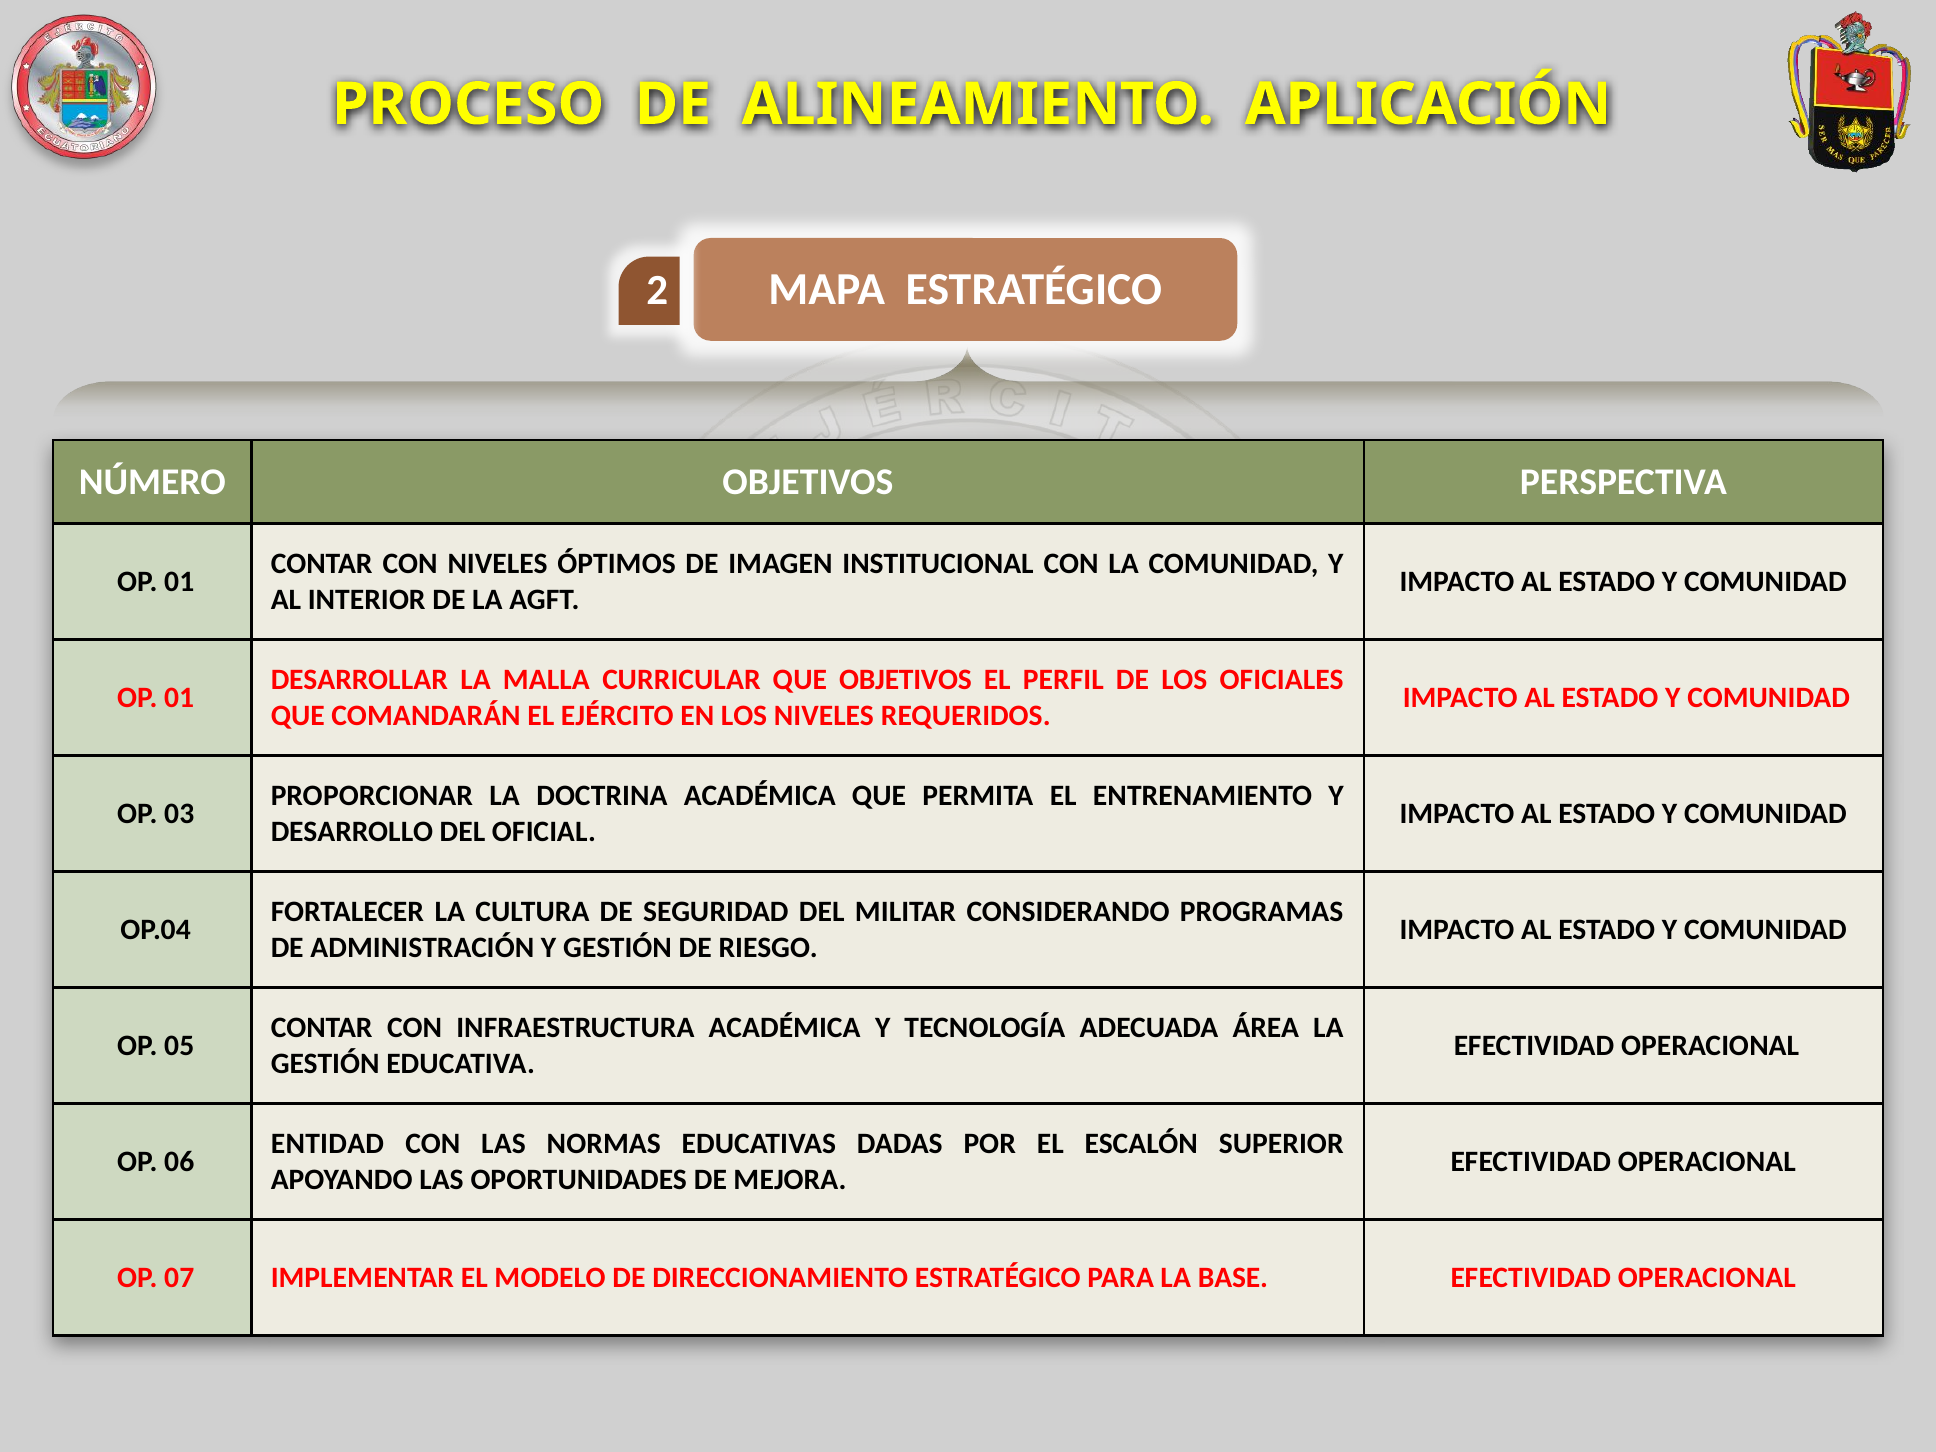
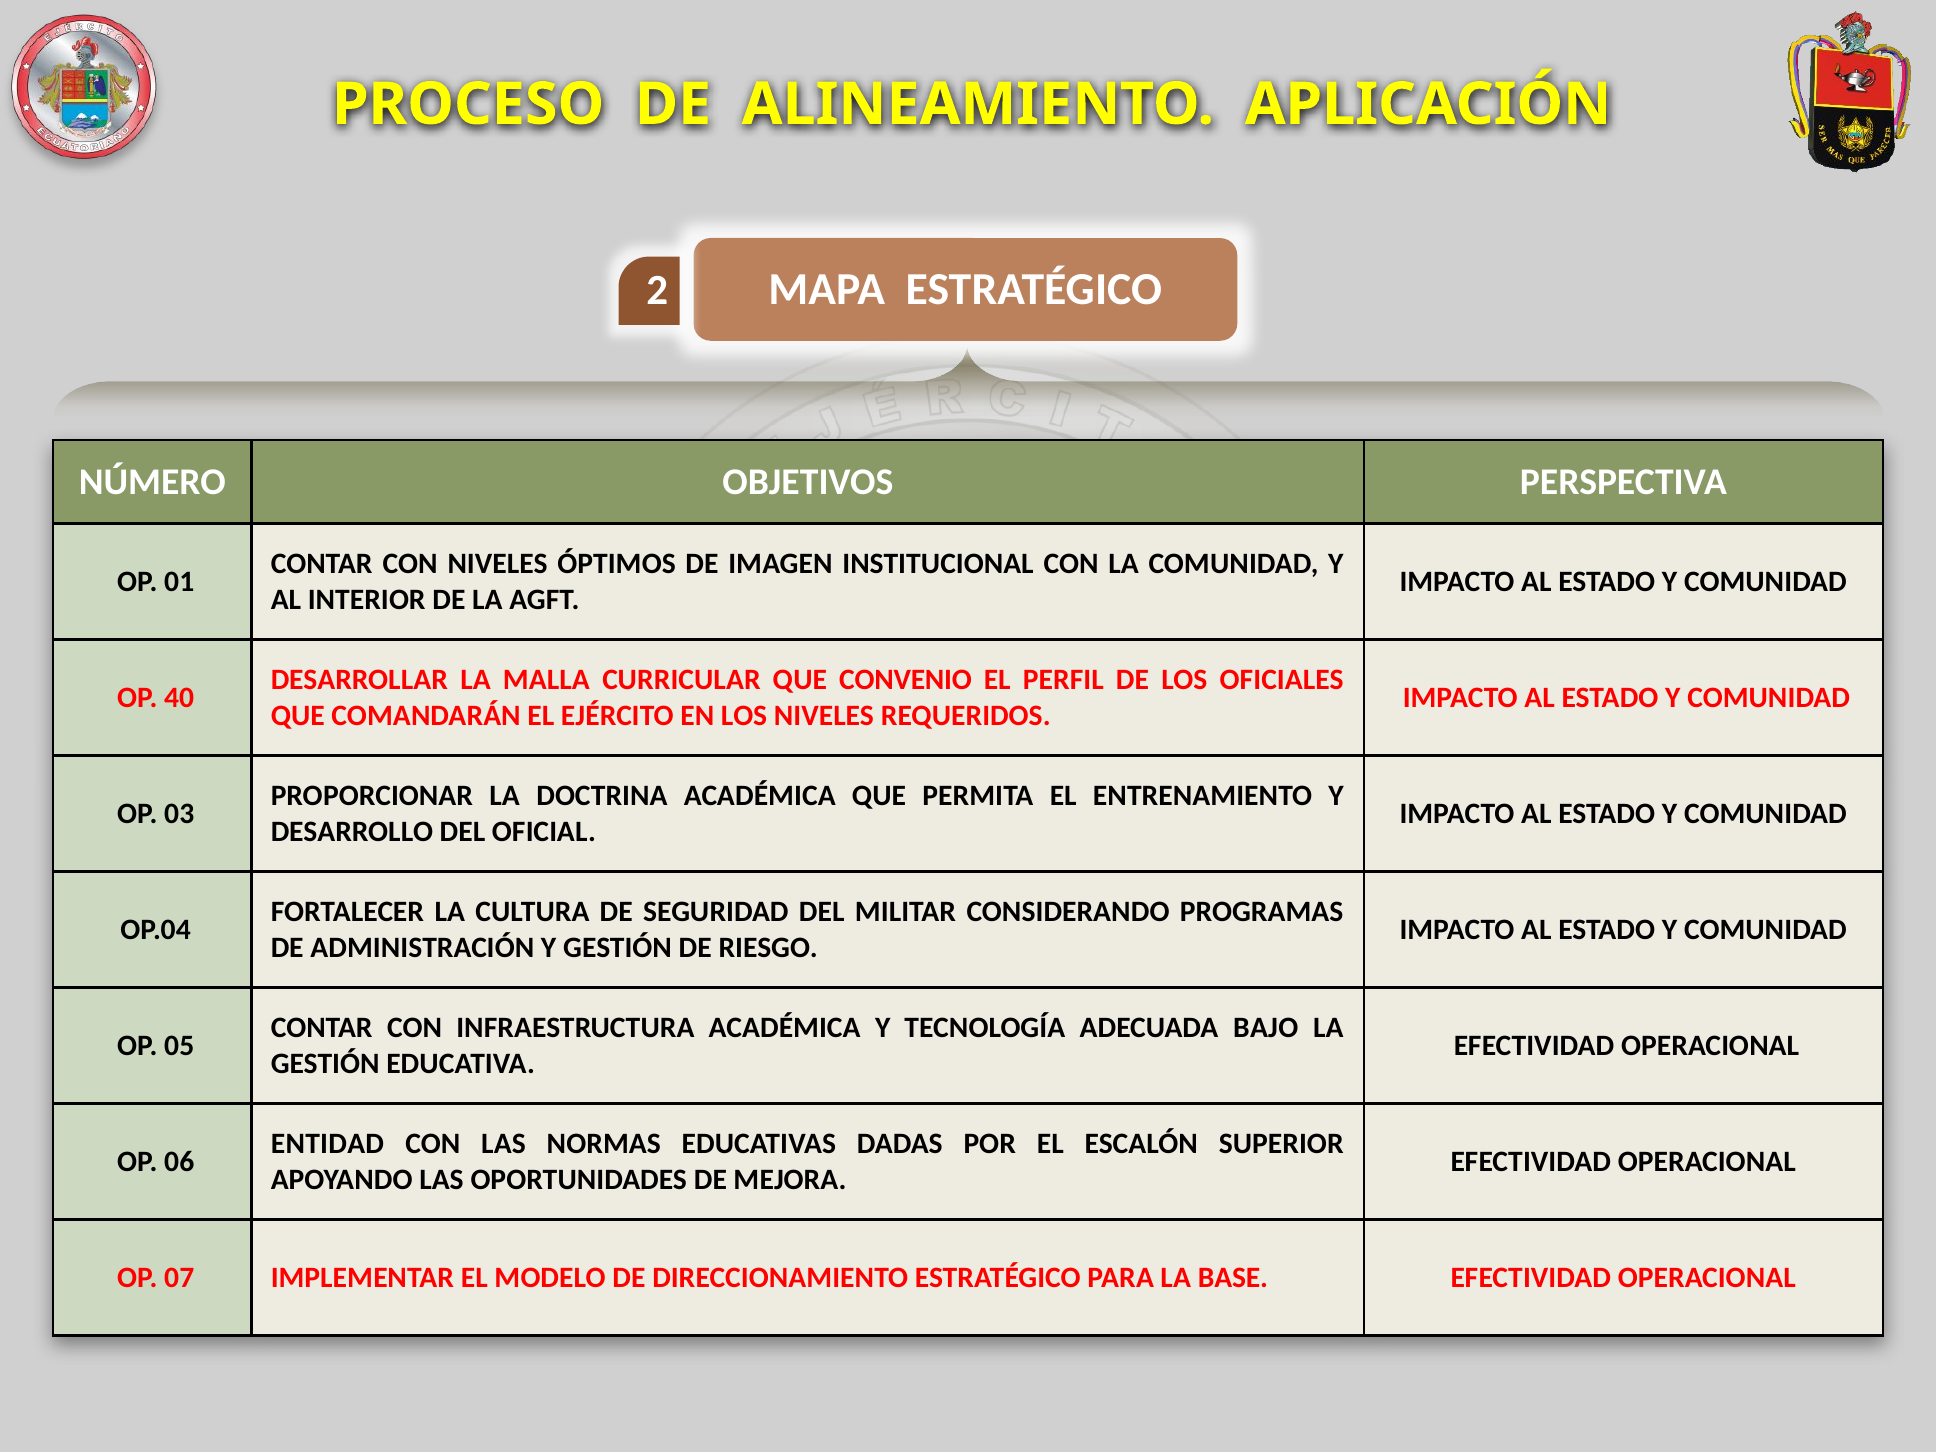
QUE OBJETIVOS: OBJETIVOS -> CONVENIO (905, 680)
01: 01 -> 40 (179, 698)
ÁREA: ÁREA -> BAJO (1266, 1028)
